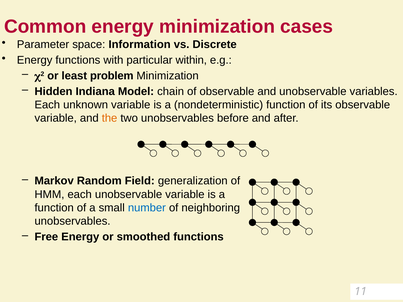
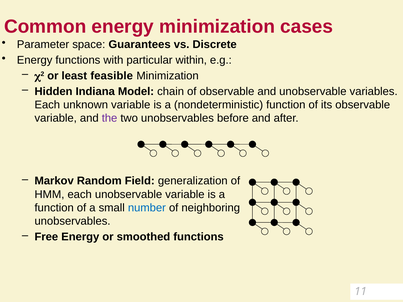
Information: Information -> Guarantees (140, 44)
problem: problem -> feasible (112, 76)
the colour: orange -> purple (110, 118)
